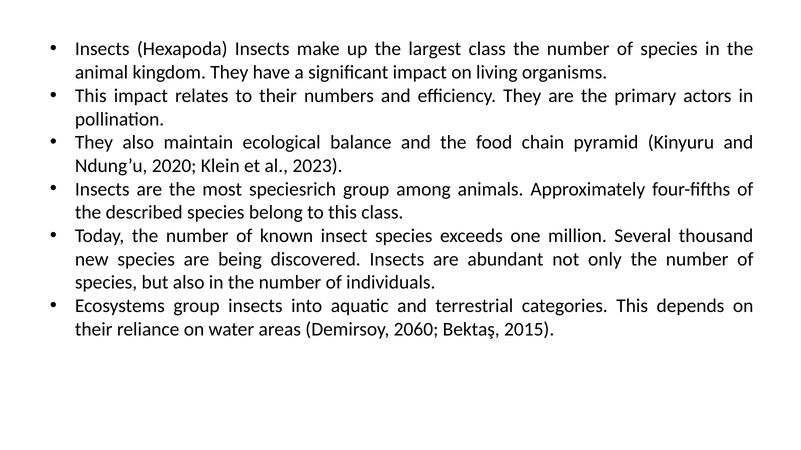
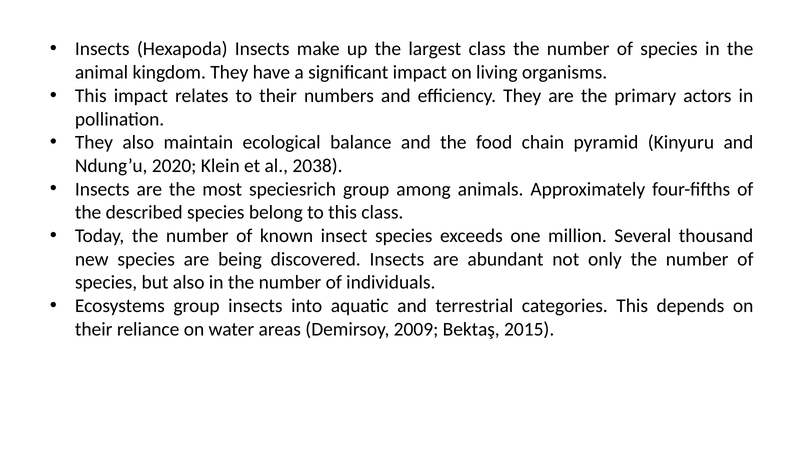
2023: 2023 -> 2038 (318, 166)
2060: 2060 -> 2009 (416, 330)
